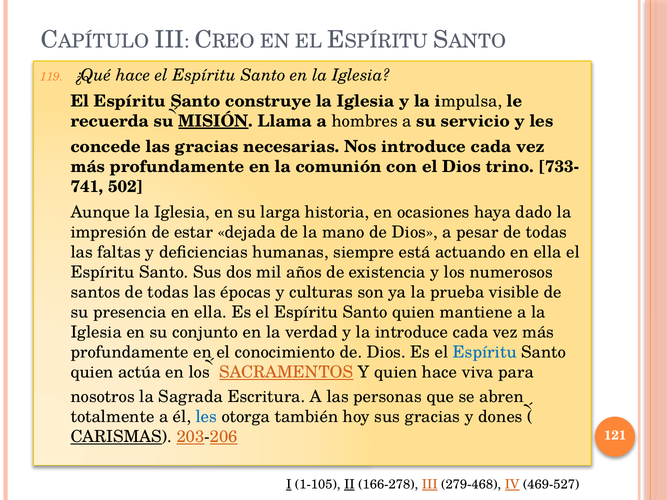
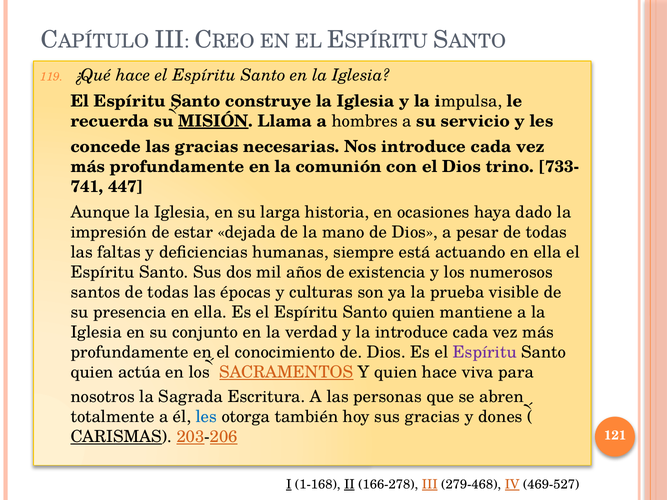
502: 502 -> 447 (126, 187)
Espíritu colour: blue -> purple (485, 353)
1-105: 1-105 -> 1-168 (318, 485)
